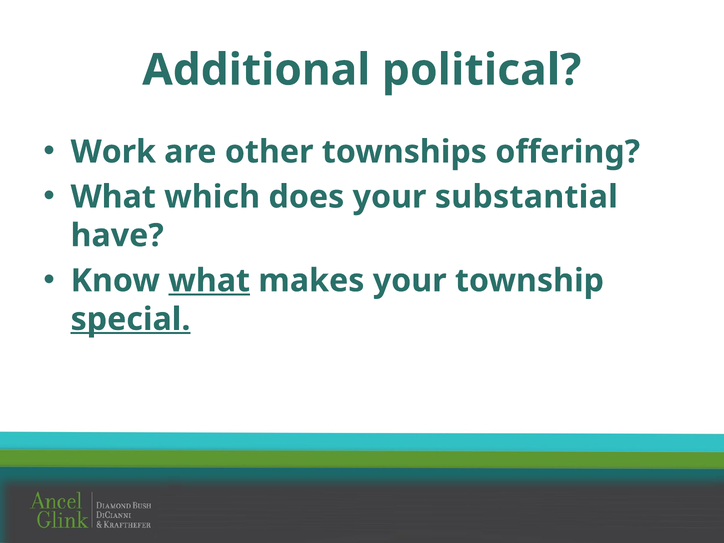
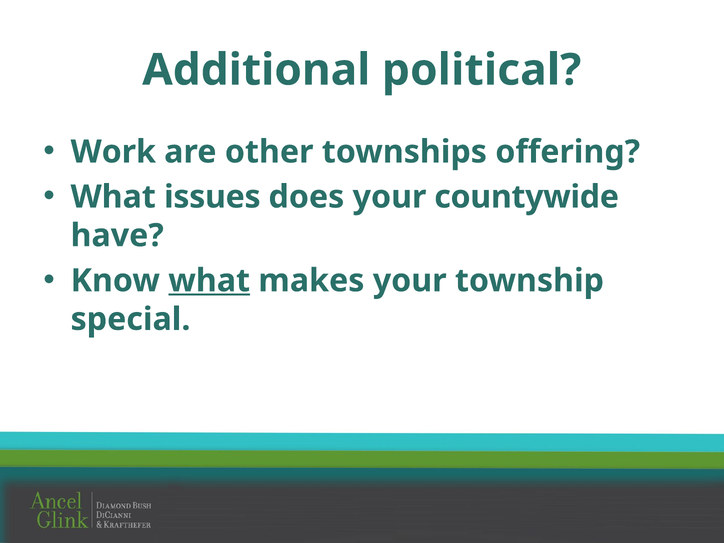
which: which -> issues (212, 197)
substantial: substantial -> countywide (527, 197)
special underline: present -> none (131, 319)
